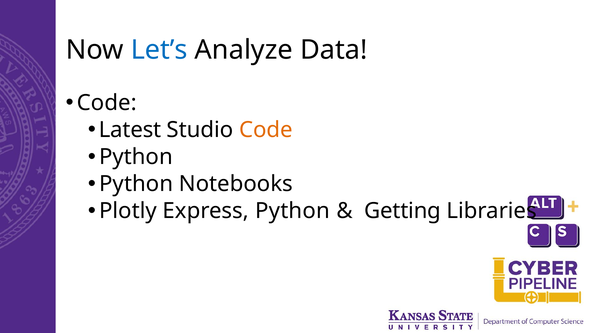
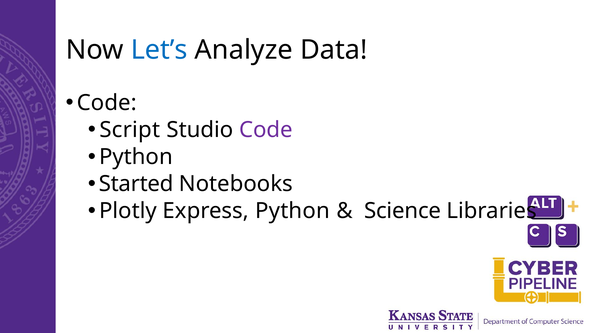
Latest: Latest -> Script (130, 130)
Code colour: orange -> purple (266, 130)
Python: Python -> Started (136, 184)
Getting: Getting -> Science (403, 211)
